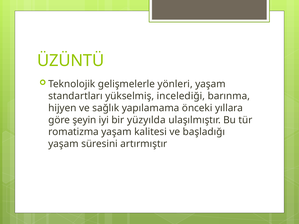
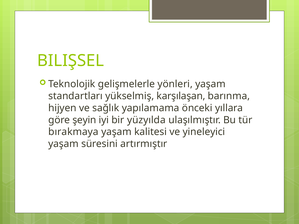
ÜZÜNTÜ: ÜZÜNTÜ -> BILIŞSEL (71, 61)
incelediği: incelediği -> karşılaşan (181, 96)
romatizma: romatizma -> bırakmaya (73, 132)
başladığı: başladığı -> yineleyici (204, 132)
